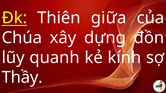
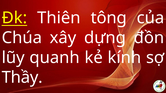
giữa: giữa -> tông (109, 18)
